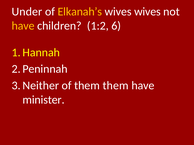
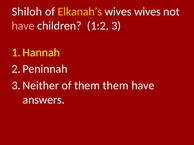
Under: Under -> Shiloh (27, 12)
have colour: yellow -> pink (23, 26)
6: 6 -> 3 (116, 26)
minister: minister -> answers (44, 100)
